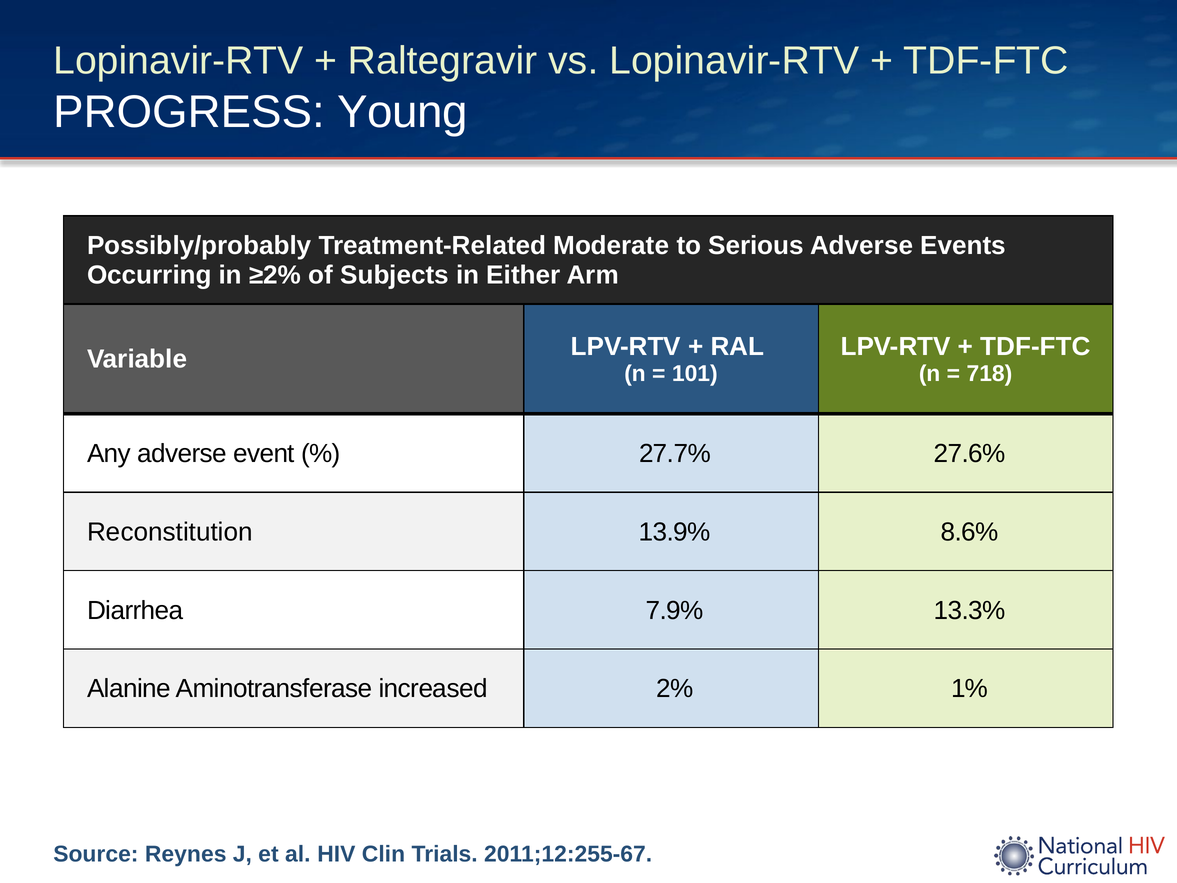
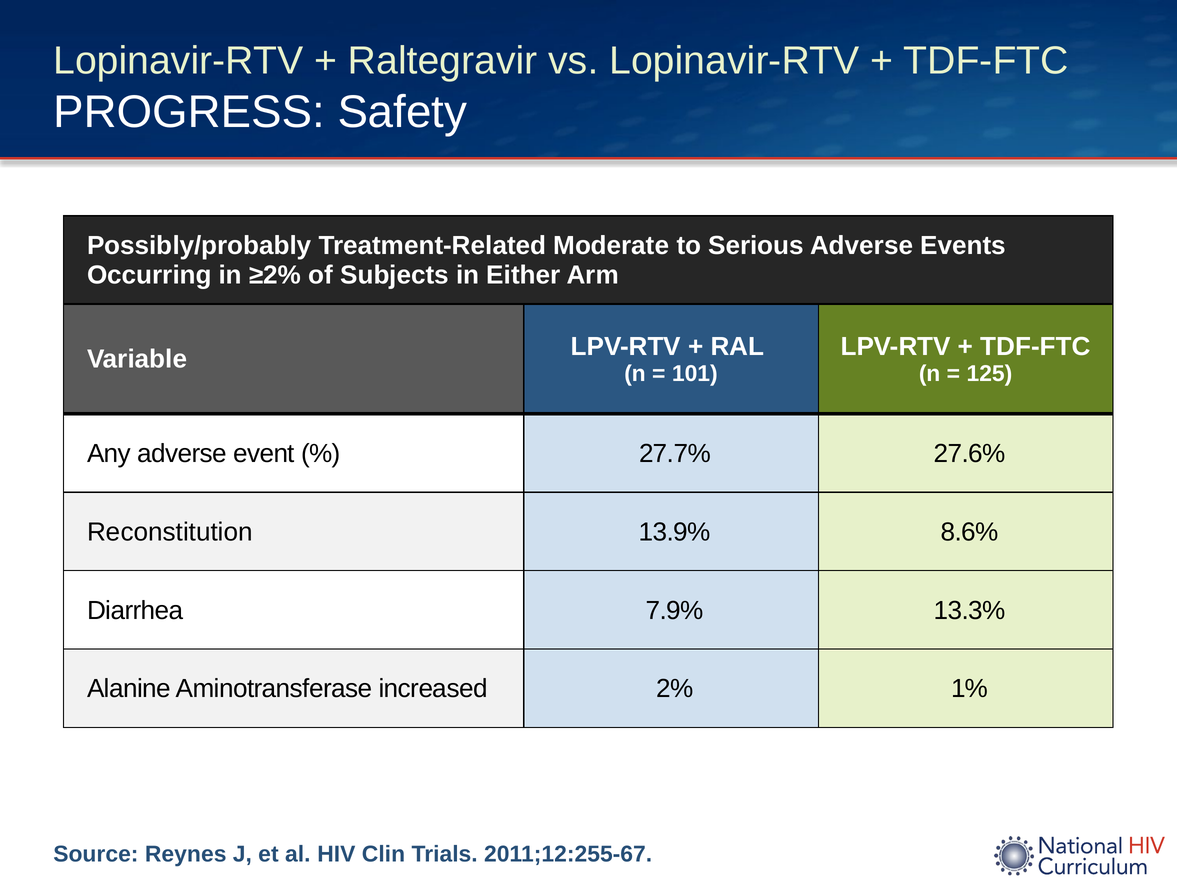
Young: Young -> Safety (402, 112)
718: 718 -> 125 (989, 374)
